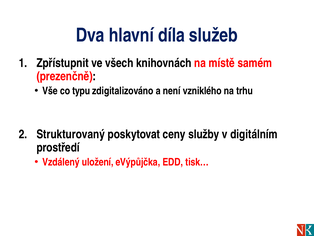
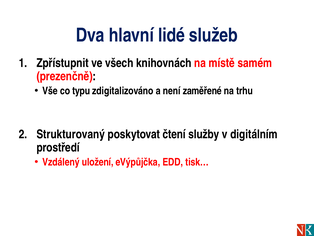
díla: díla -> lidé (172, 35)
vzniklého: vzniklého -> zaměřené (202, 91)
ceny: ceny -> čtení (174, 134)
